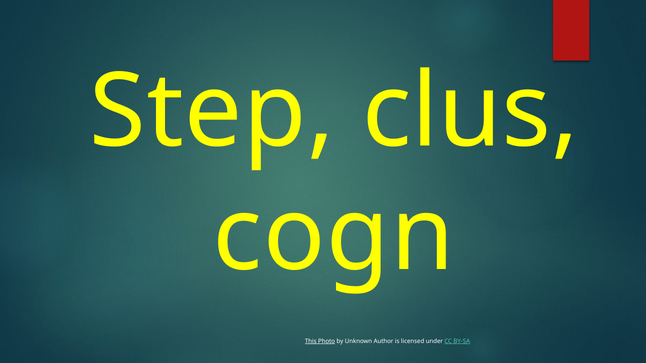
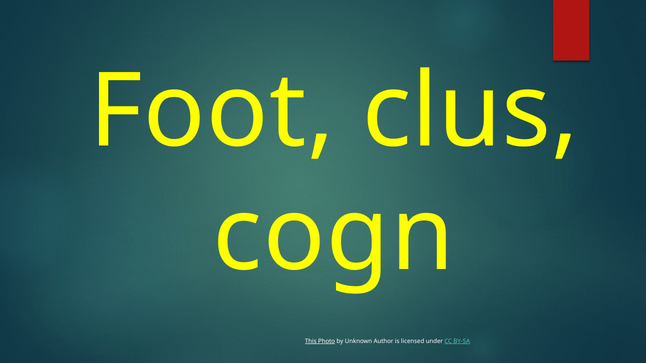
Step: Step -> Foot (212, 112)
